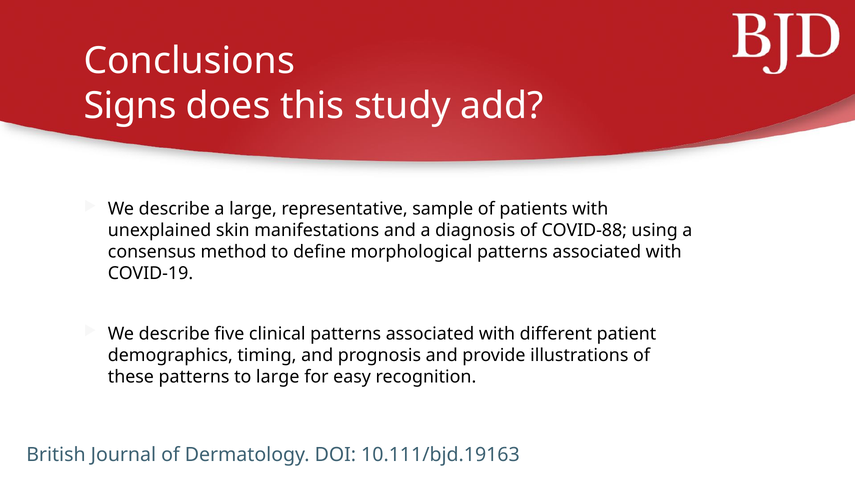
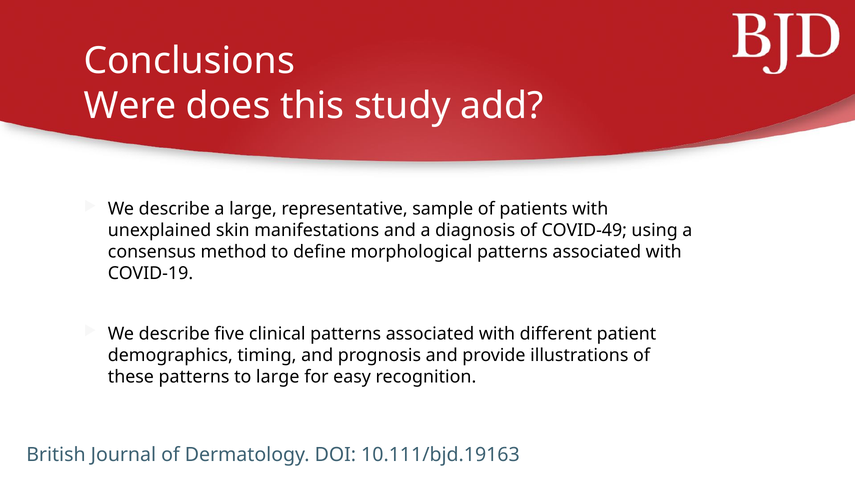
Signs: Signs -> Were (130, 106)
COVID-88: COVID-88 -> COVID-49 (584, 230)
